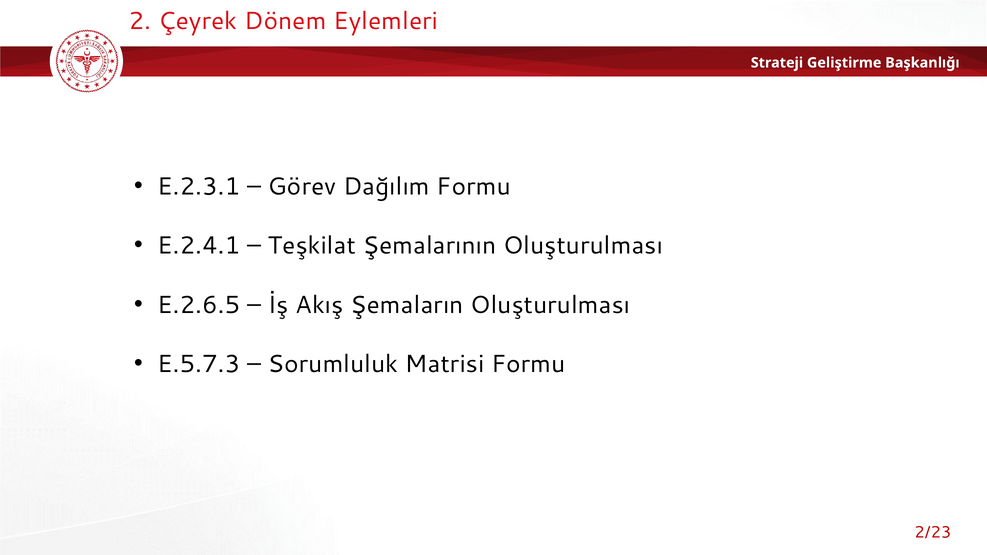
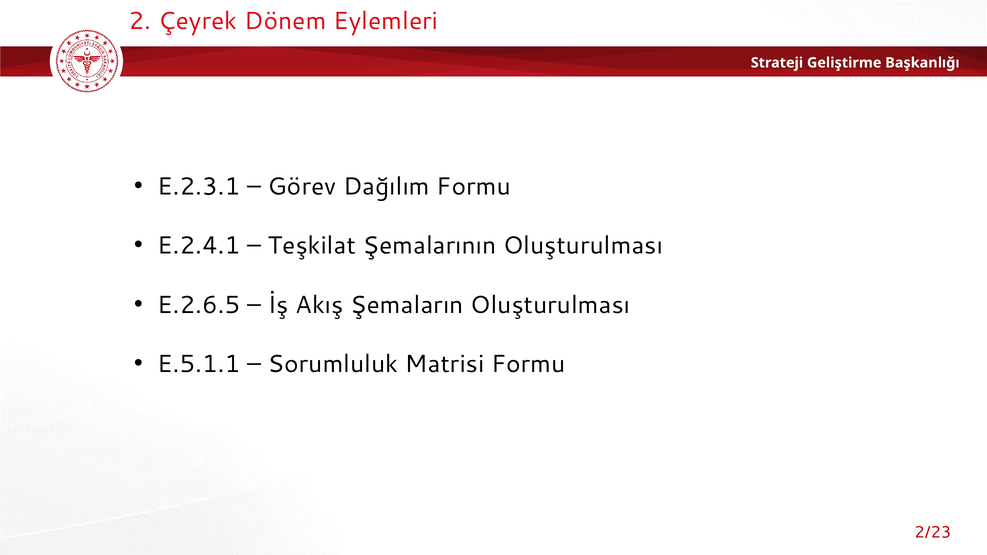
E.5.7.3: E.5.7.3 -> E.5.1.1 (199, 364)
